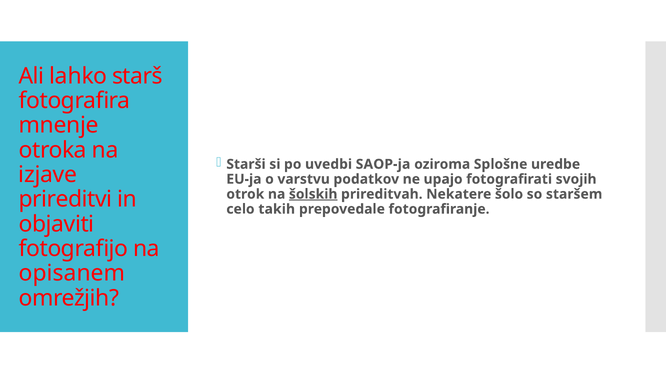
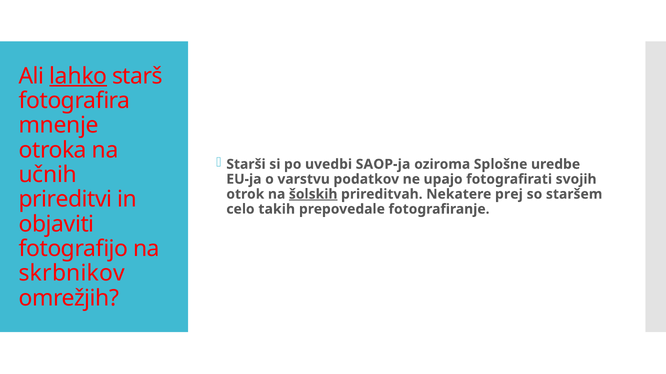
lahko underline: none -> present (78, 76)
izjave: izjave -> učnih (48, 175)
šolo: šolo -> prej (509, 194)
opisanem: opisanem -> skrbnikov (72, 274)
